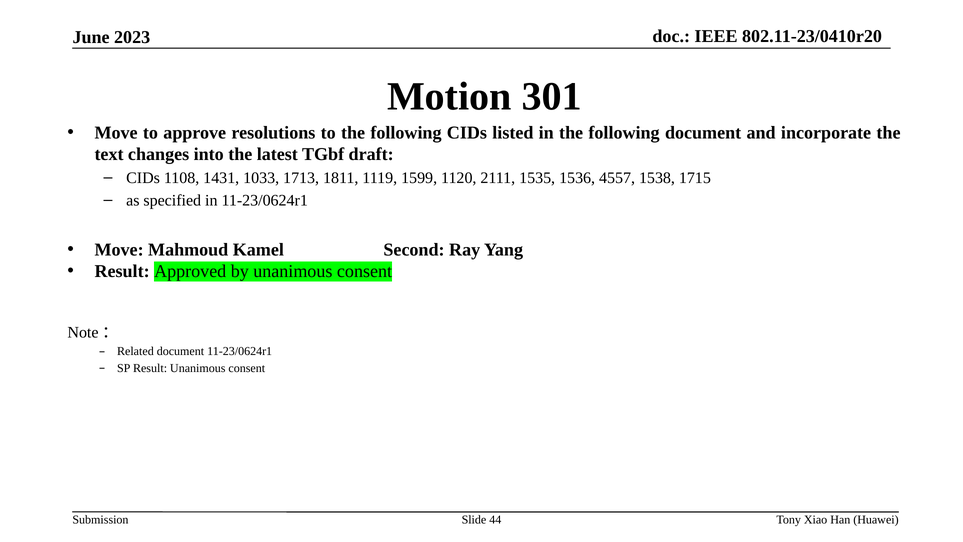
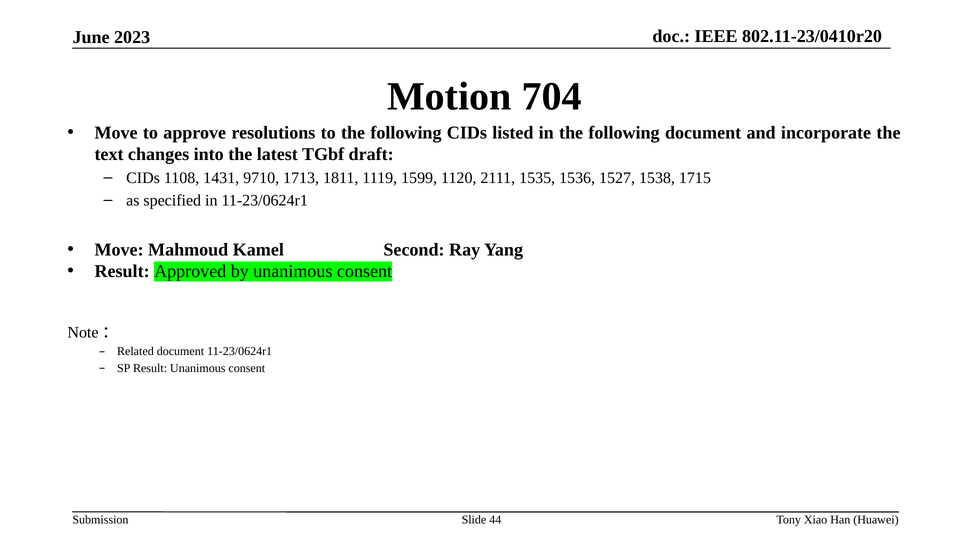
301: 301 -> 704 (552, 97)
1033: 1033 -> 9710 (261, 178)
4557: 4557 -> 1527 (617, 178)
